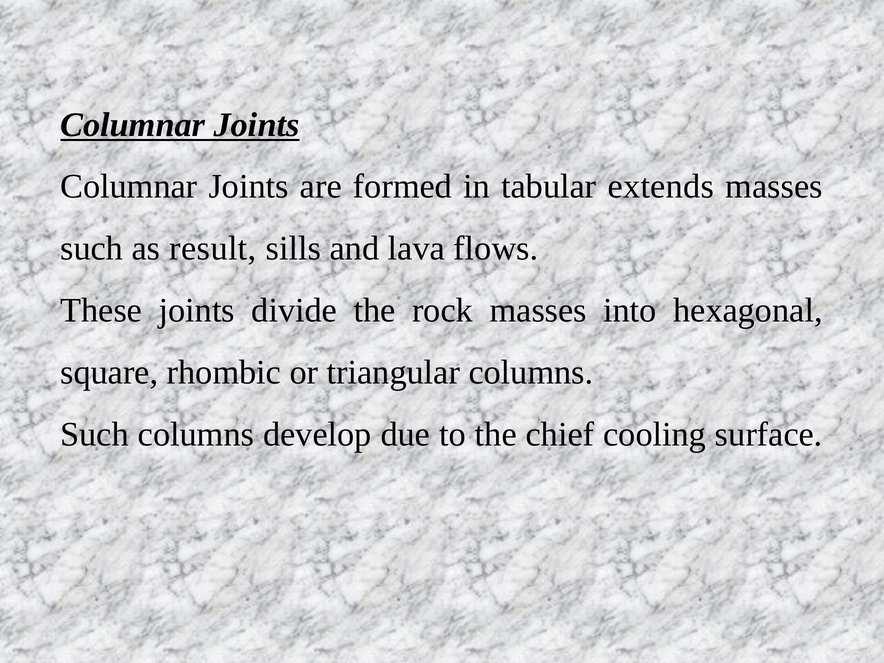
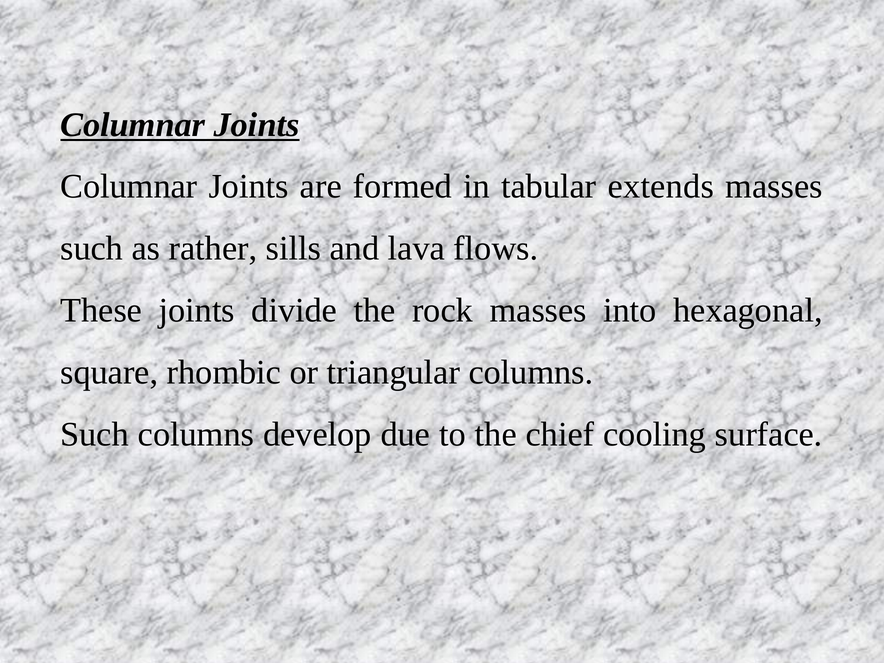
result: result -> rather (213, 249)
